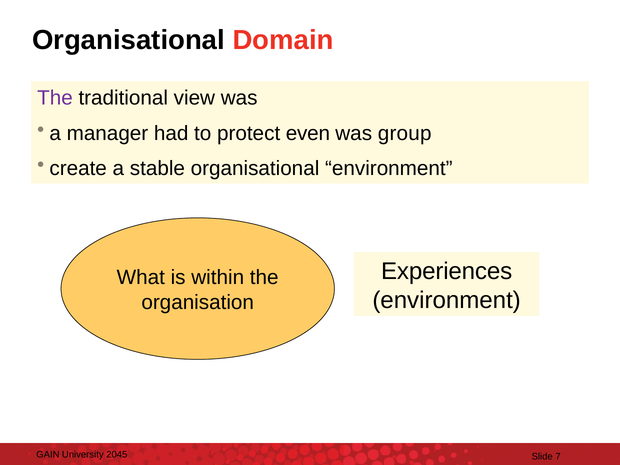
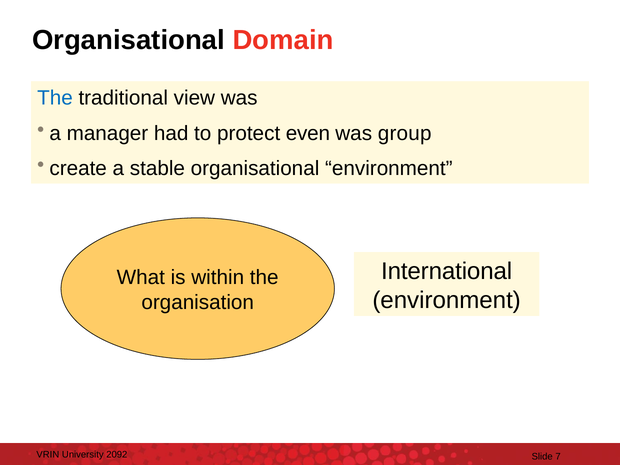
The colour: purple -> blue (55, 98)
Experiences: Experiences -> International (447, 271)
GAIN: GAIN -> VRIN (48, 455)
2045: 2045 -> 2092 (117, 455)
